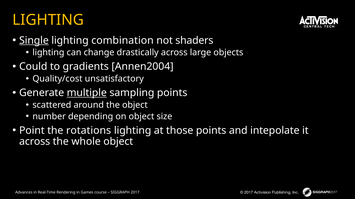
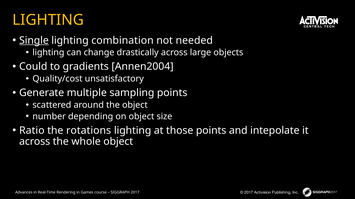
shaders: shaders -> needed (194, 40)
multiple underline: present -> none (87, 93)
Point: Point -> Ratio (32, 131)
